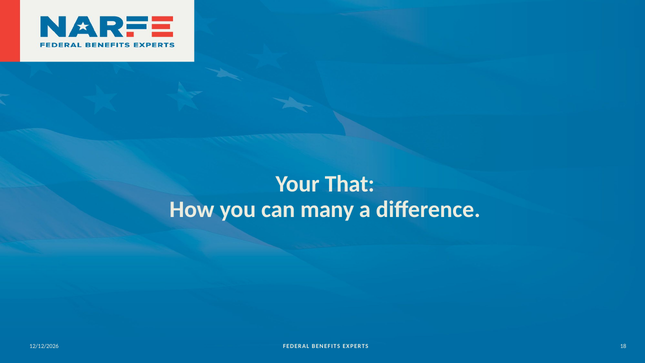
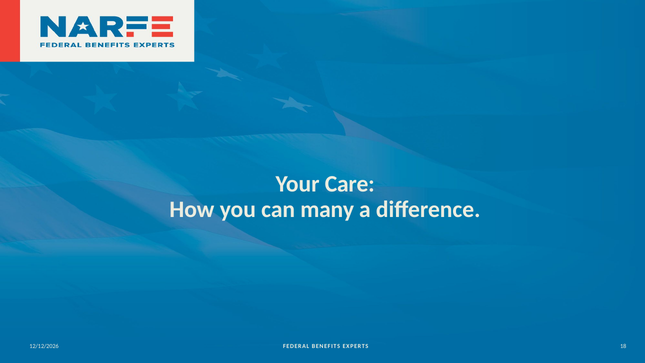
That: That -> Care (350, 184)
